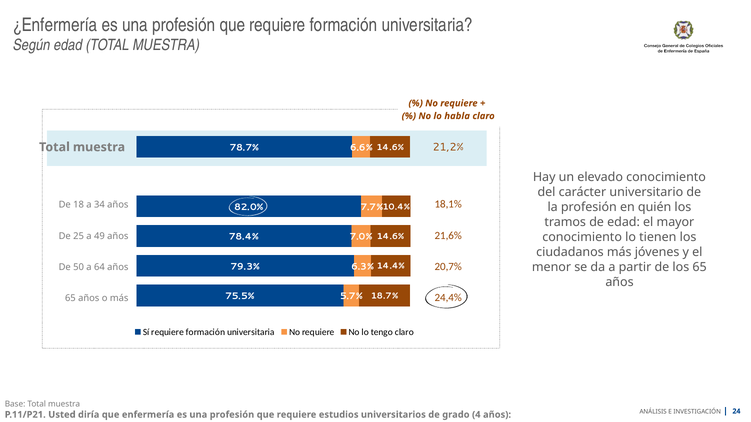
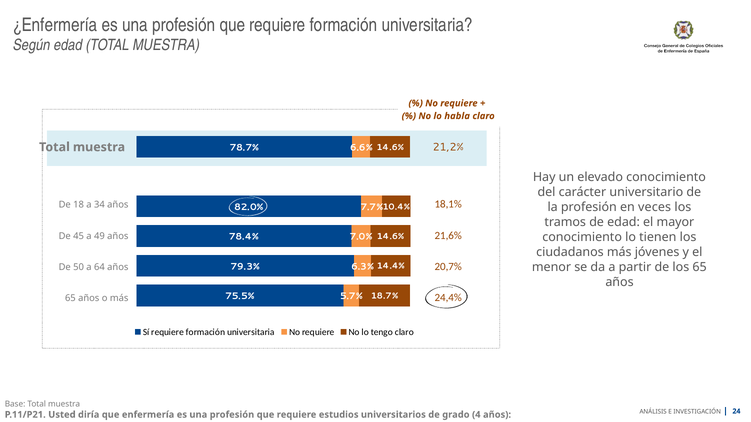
quién: quién -> veces (655, 207)
25: 25 -> 45 (79, 236)
